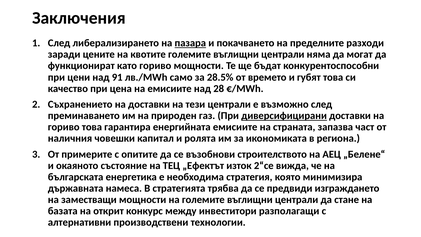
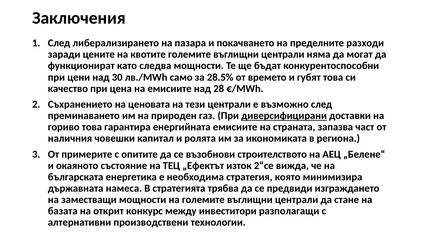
пазара underline: present -> none (190, 43)
като гориво: гориво -> следва (155, 66)
91: 91 -> 30 (117, 77)
на доставки: доставки -> ценовата (149, 104)
